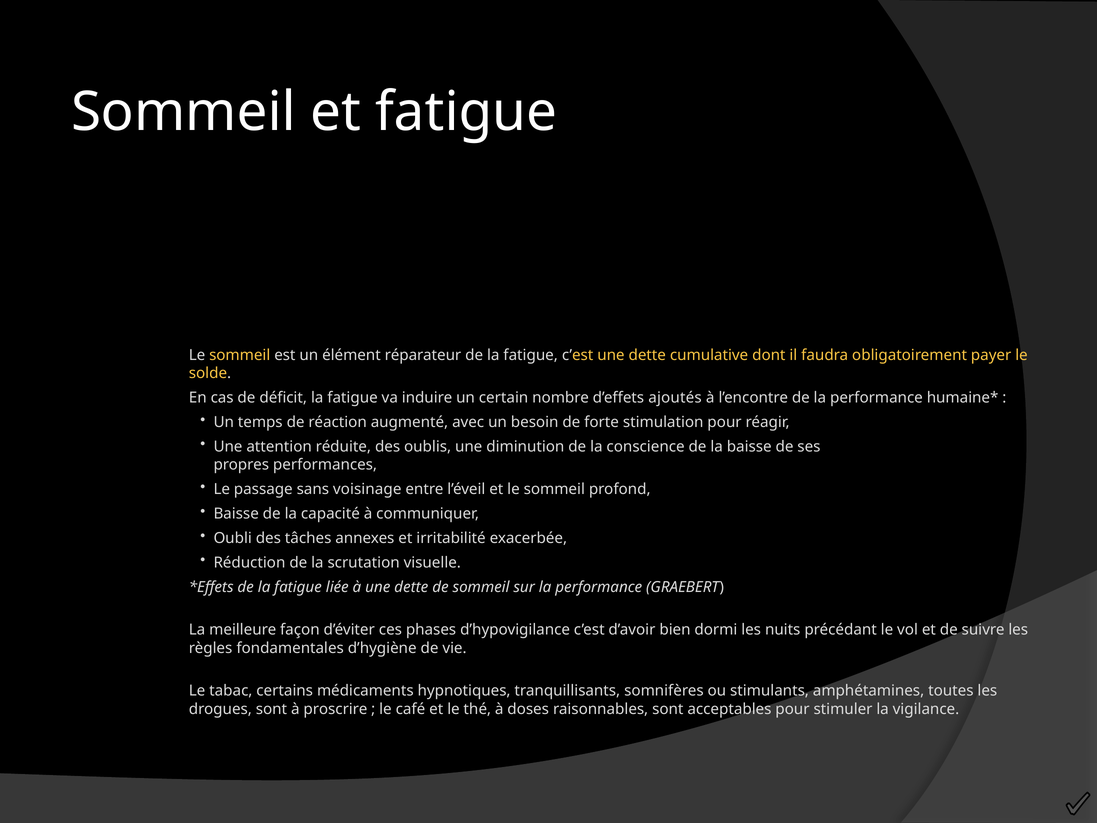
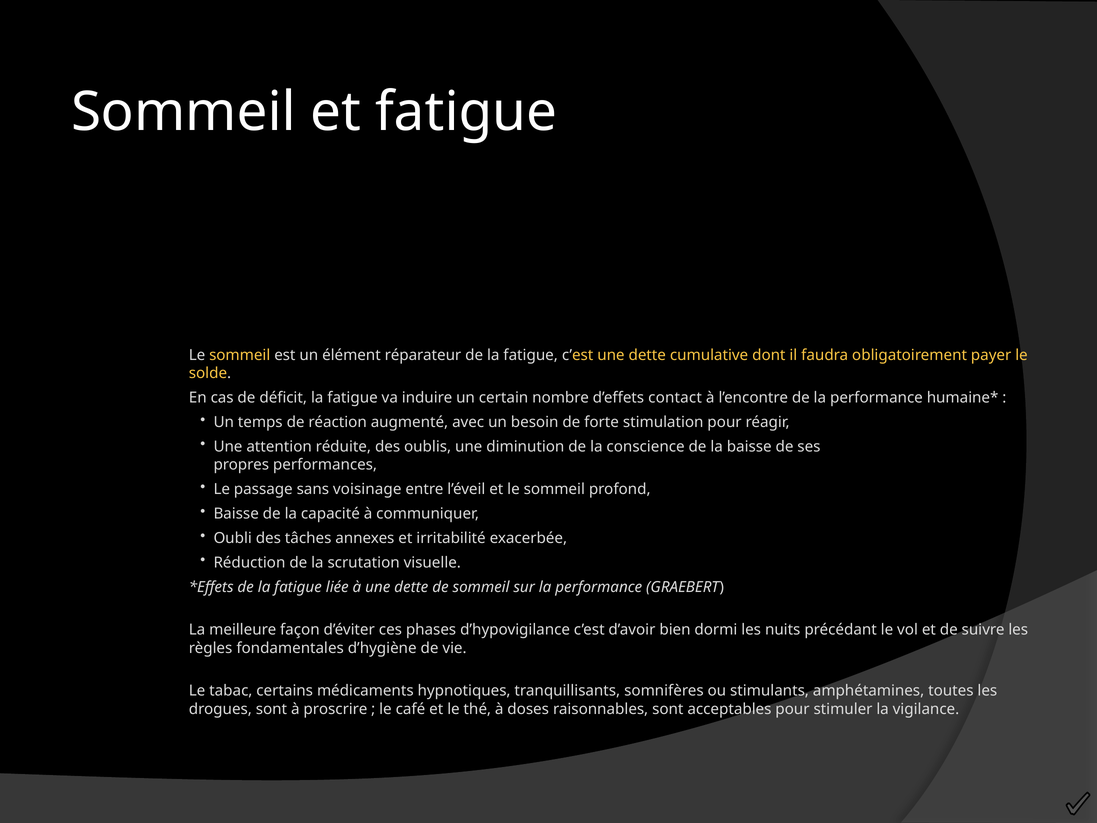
ajoutés: ajoutés -> contact (675, 398)
